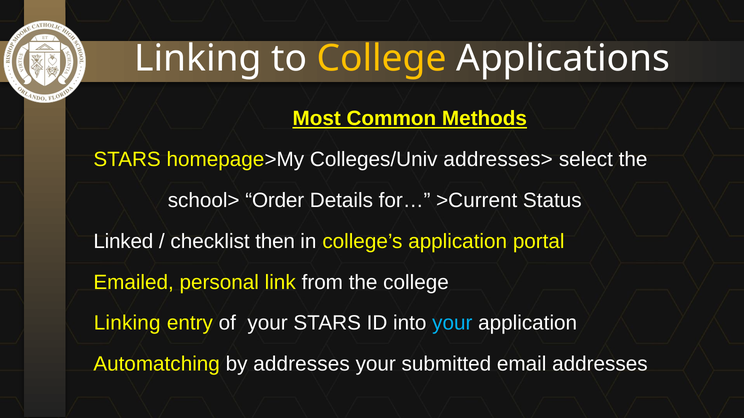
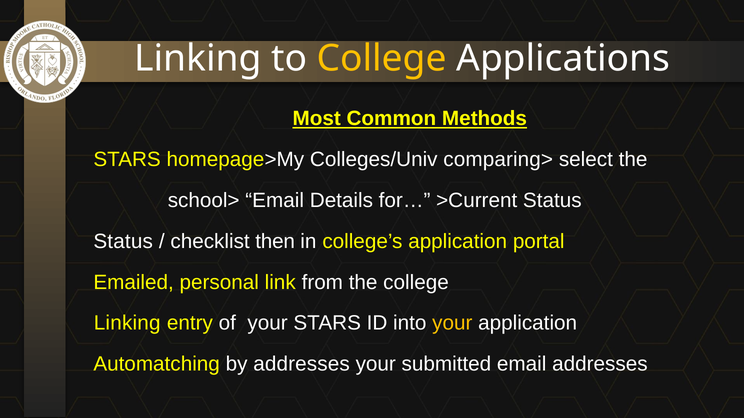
addresses>: addresses> -> comparing> (498, 160)
school> Order: Order -> Email (275, 201)
Linked: Linked -> Status (123, 242)
your colour: light blue -> yellow (452, 324)
